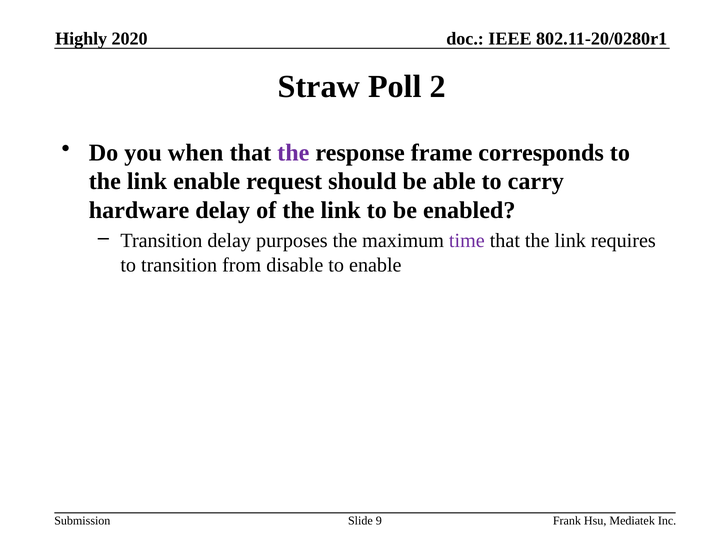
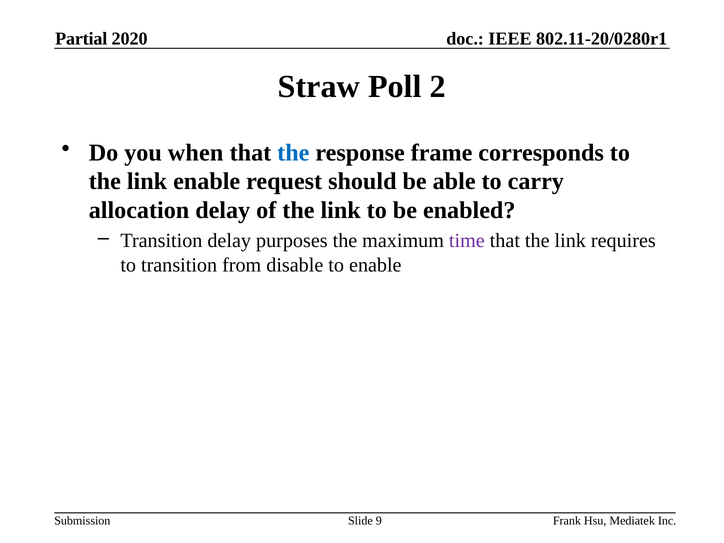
Highly: Highly -> Partial (81, 39)
the colour: purple -> blue (293, 153)
hardware: hardware -> allocation (139, 210)
